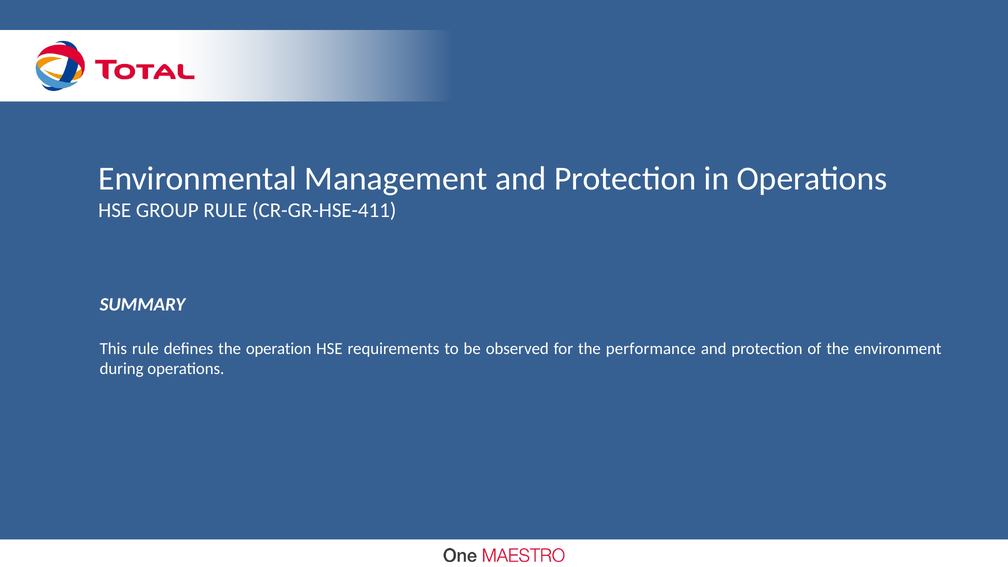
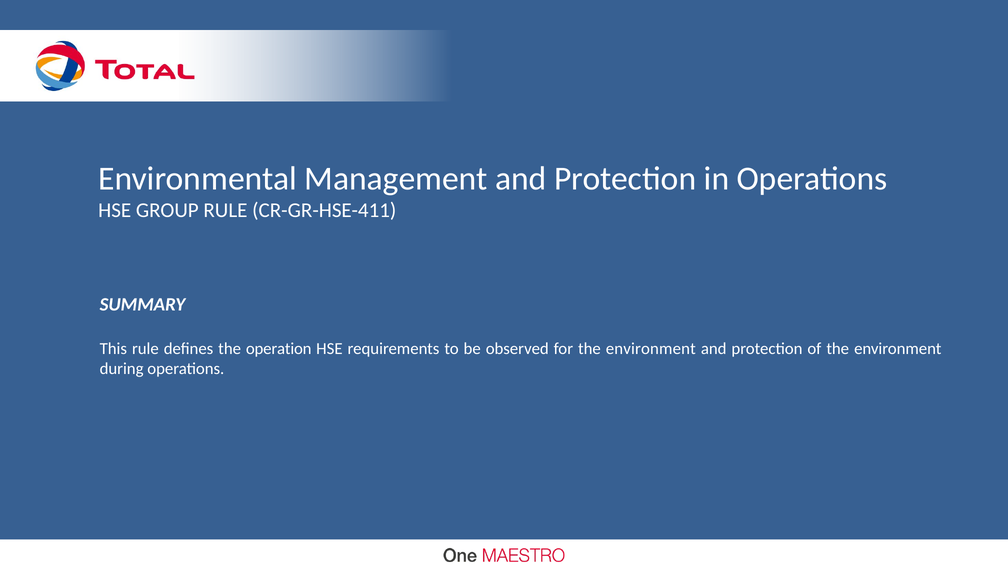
for the performance: performance -> environment (651, 349)
